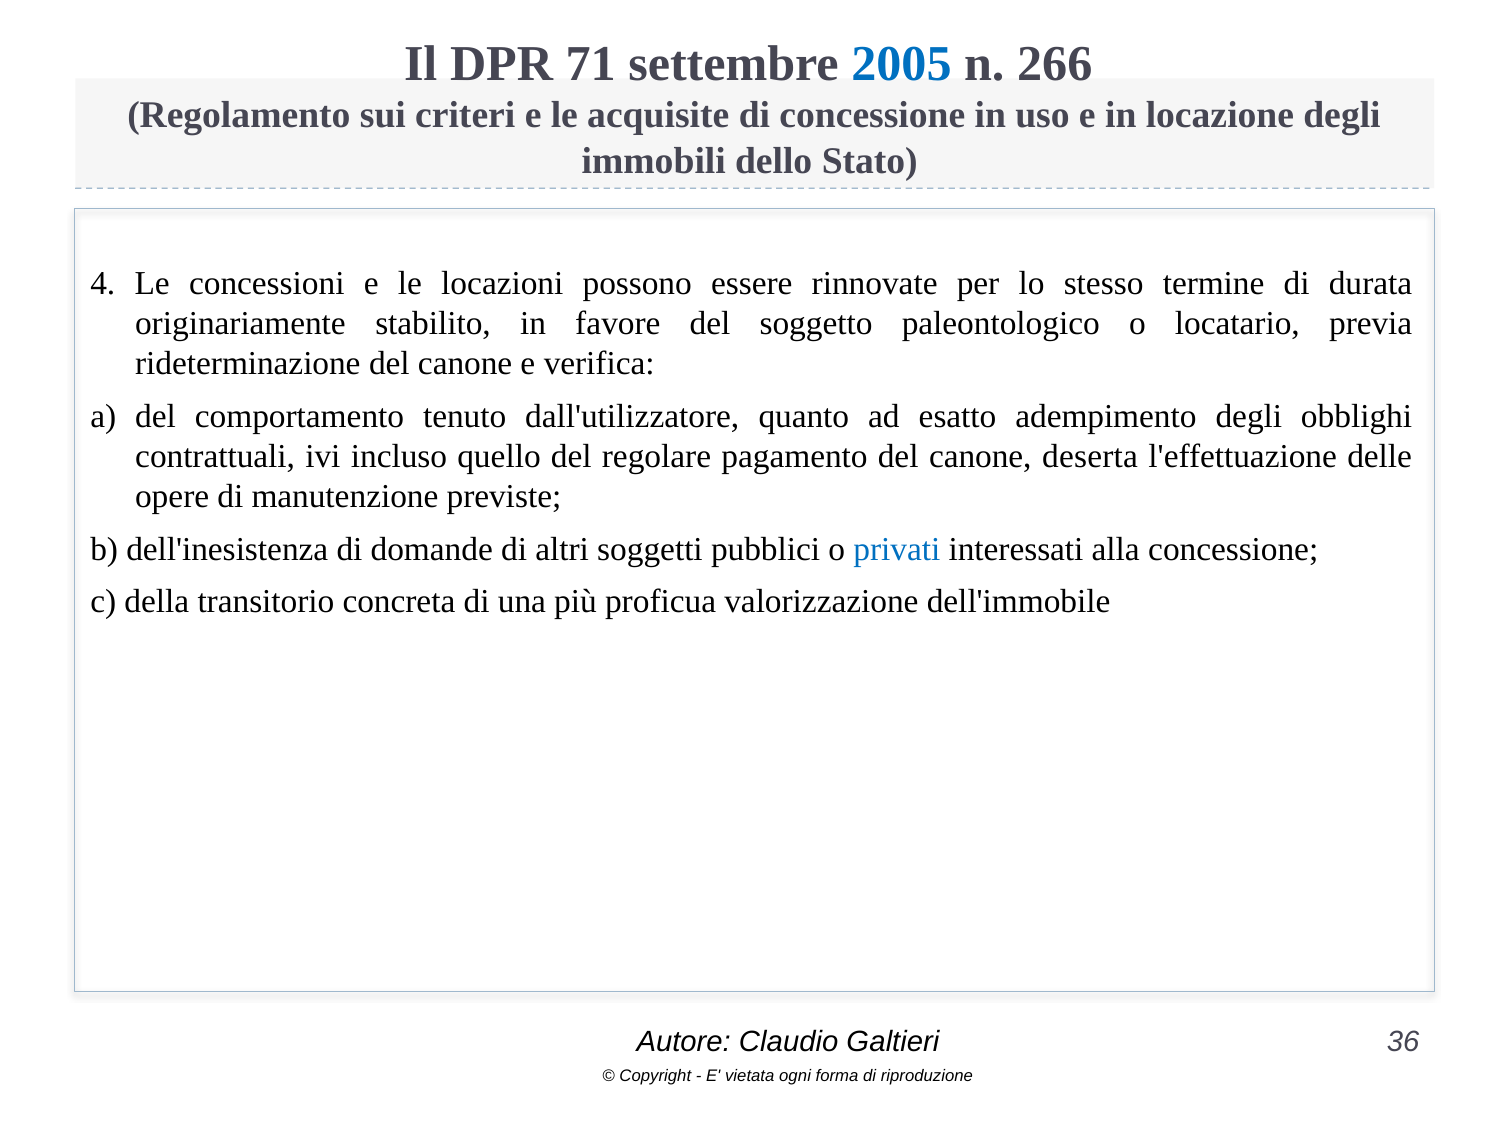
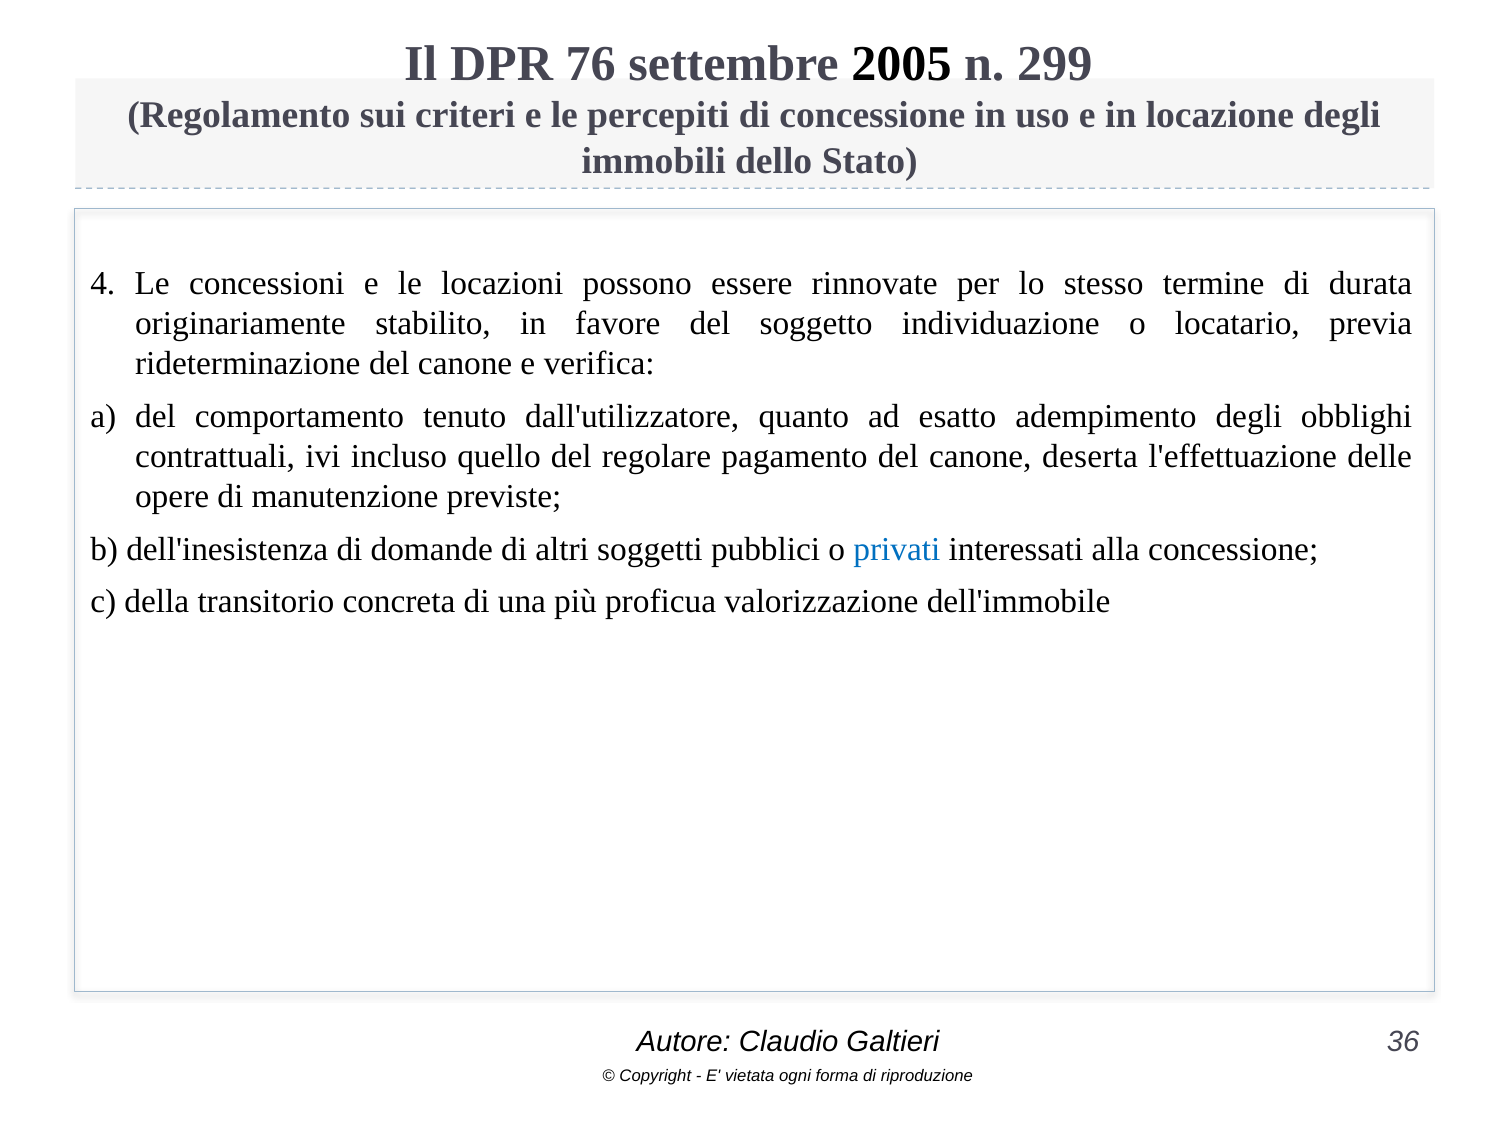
71: 71 -> 76 (591, 64)
2005 colour: blue -> black (901, 64)
266: 266 -> 299 (1055, 64)
acquisite: acquisite -> percepiti (658, 115)
paleontologico: paleontologico -> individuazione (1001, 323)
